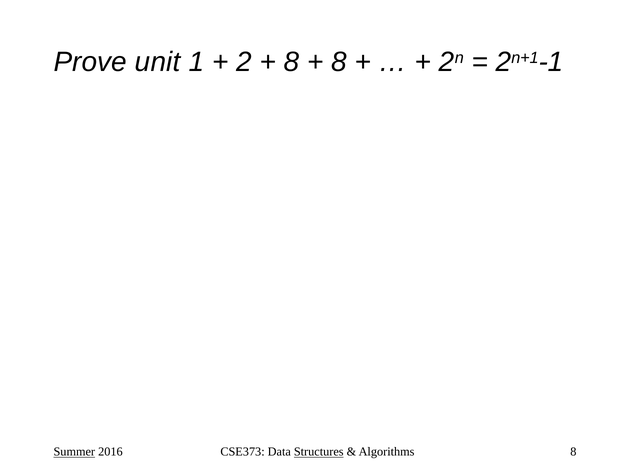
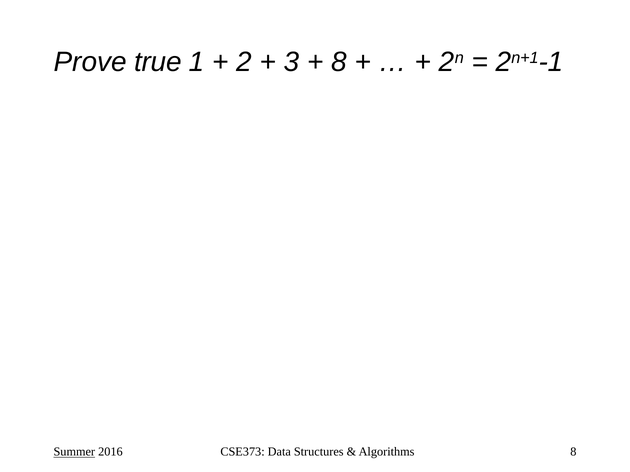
unit: unit -> true (158, 62)
8: 8 -> 3 (292, 62)
Structures underline: present -> none (319, 452)
